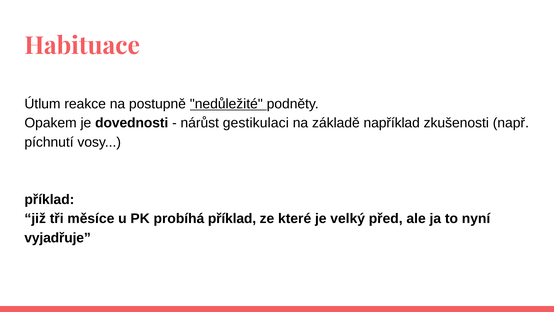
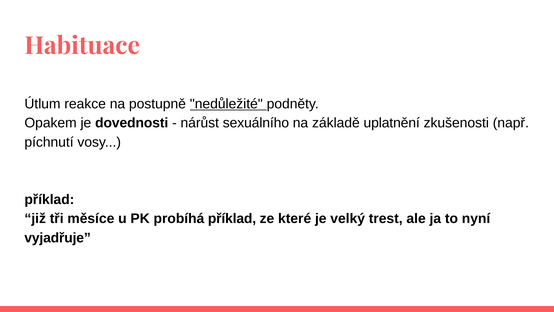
gestikulaci: gestikulaci -> sexuálního (256, 123)
například: například -> uplatnění (392, 123)
před: před -> trest (386, 218)
